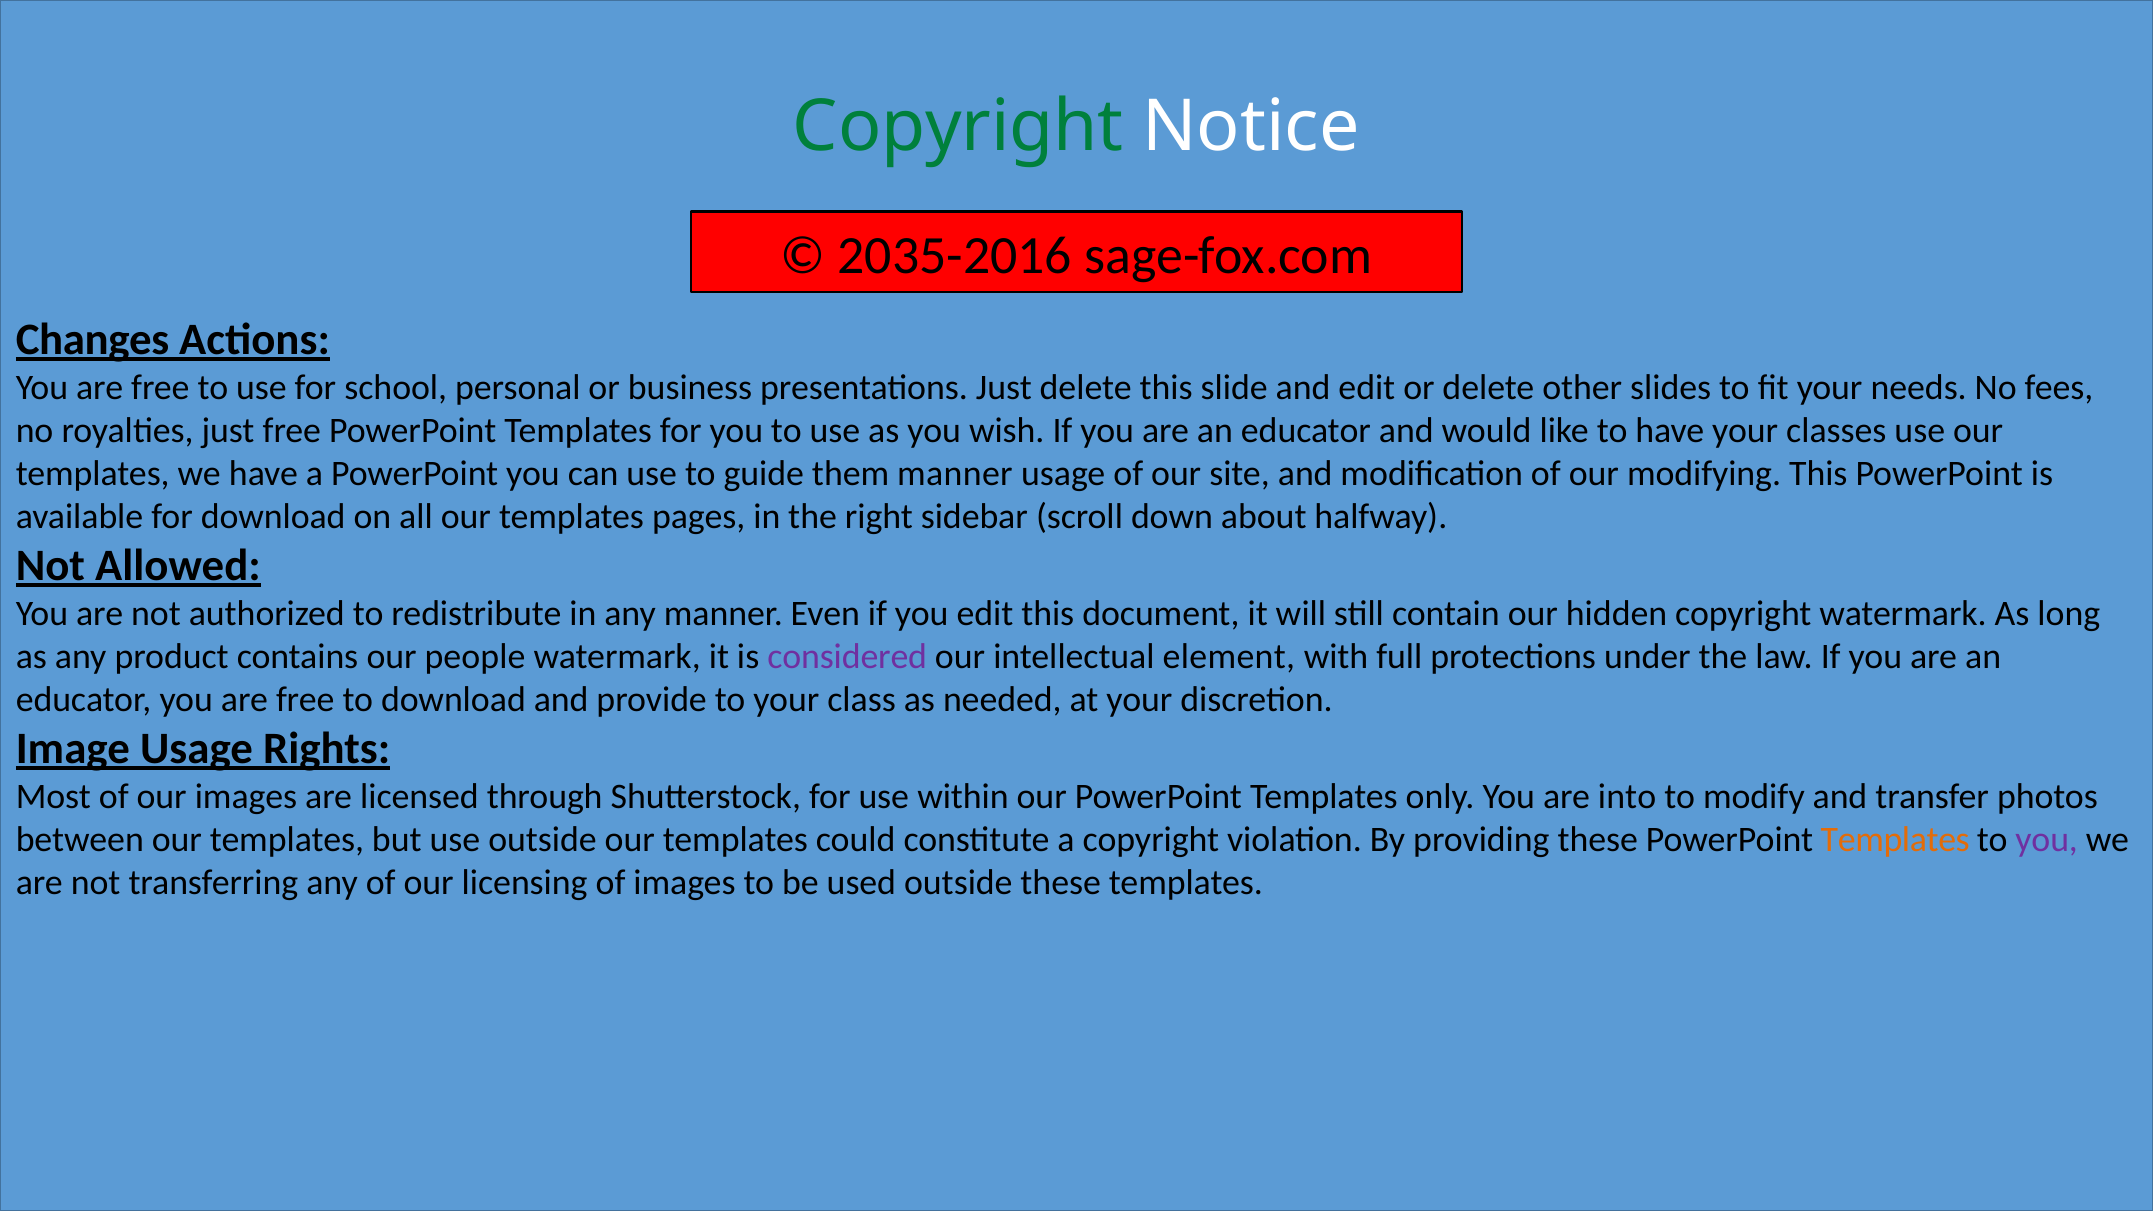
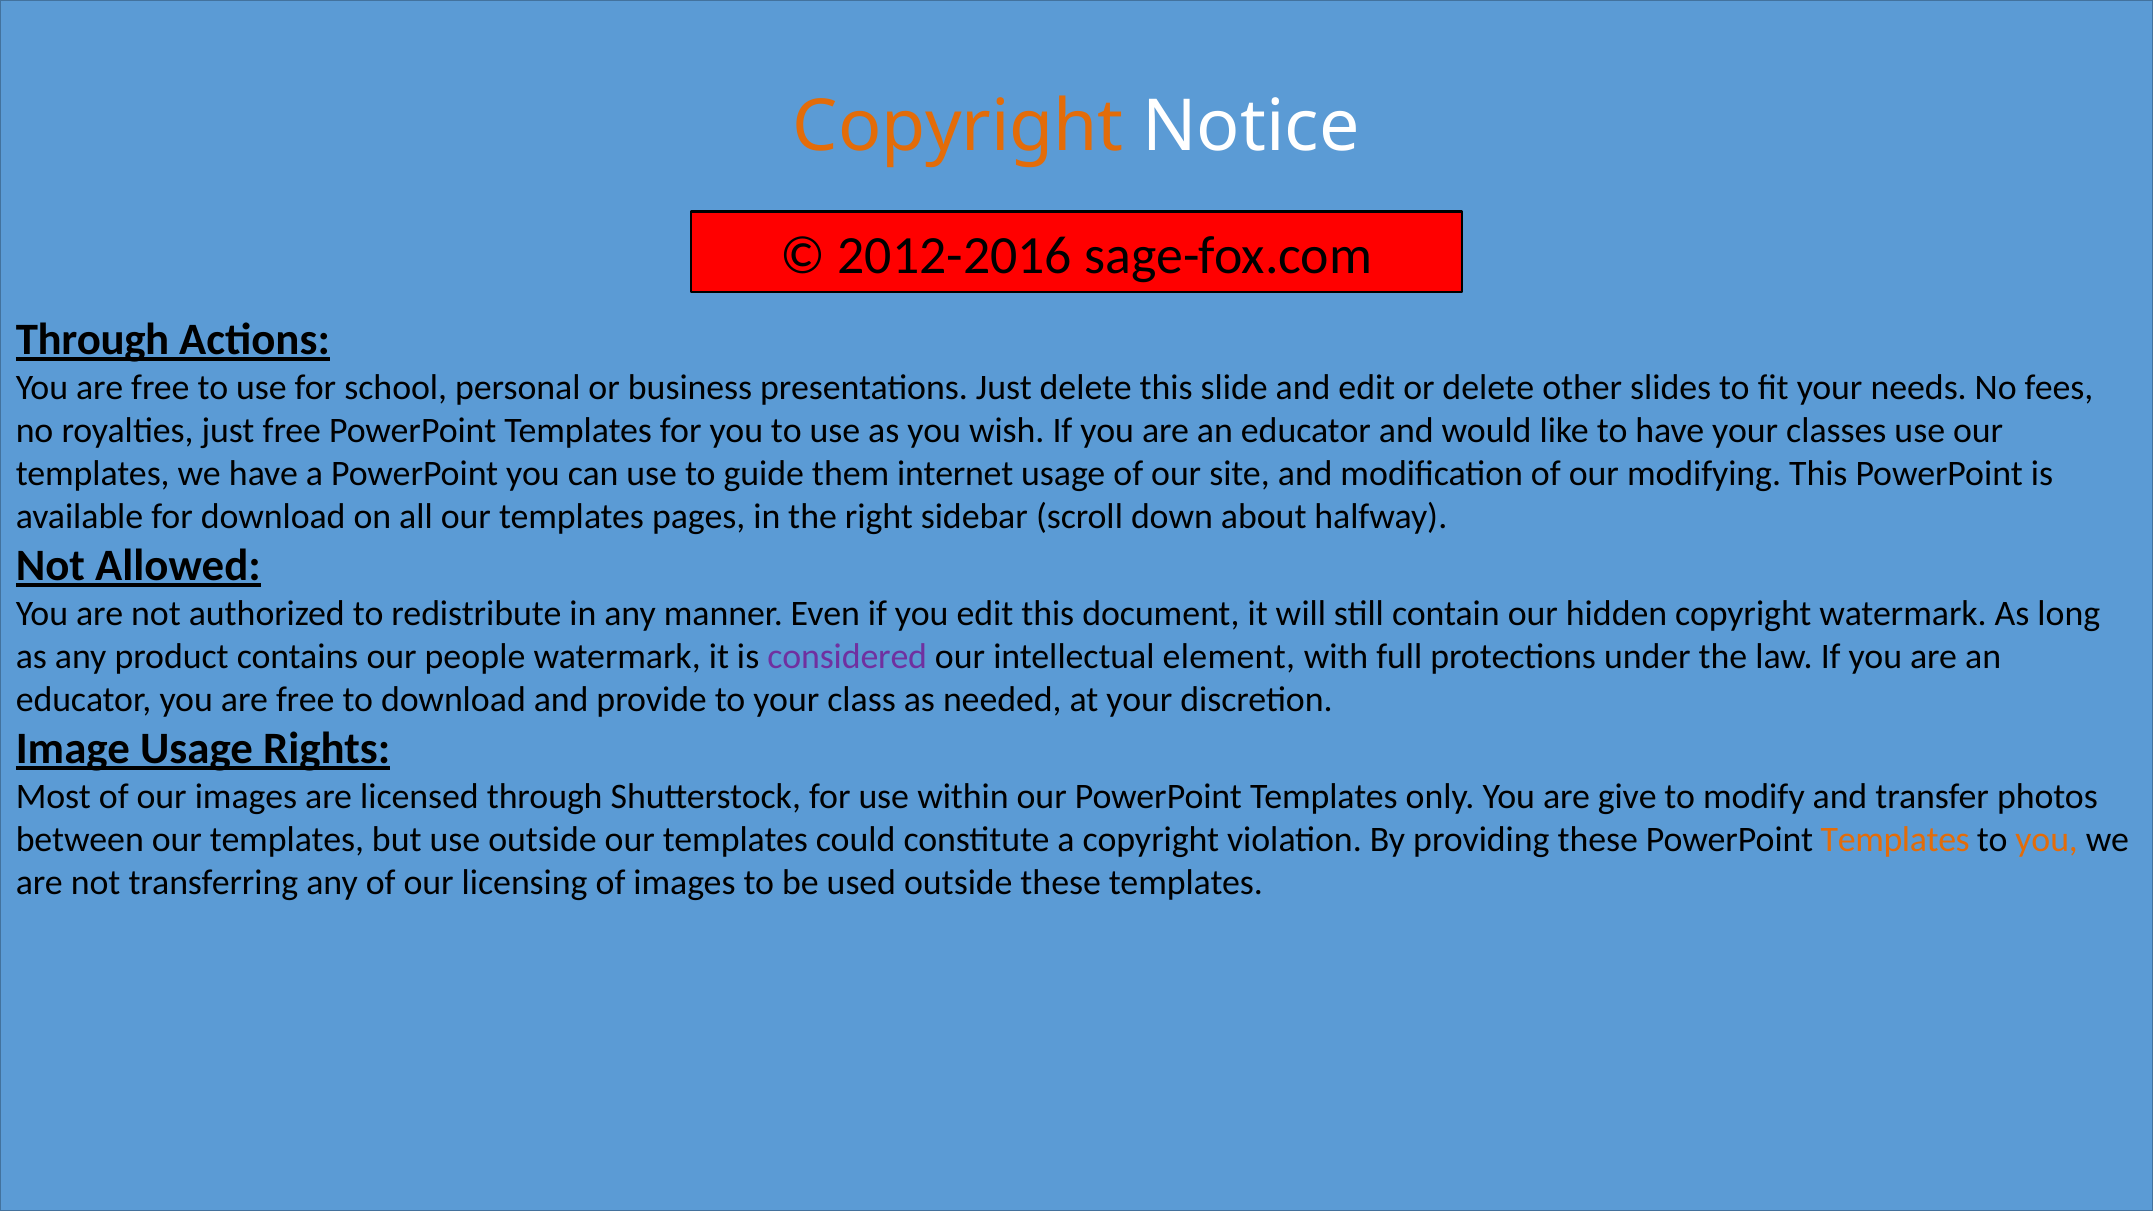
Copyright colour: green -> orange (958, 127)
2035-2016: 2035-2016 -> 2012-2016 (955, 255)
Changes: Changes -> Through (93, 340)
them manner: manner -> internet (955, 473)
into: into -> give (1627, 796)
you colour: purple -> orange (2047, 839)
